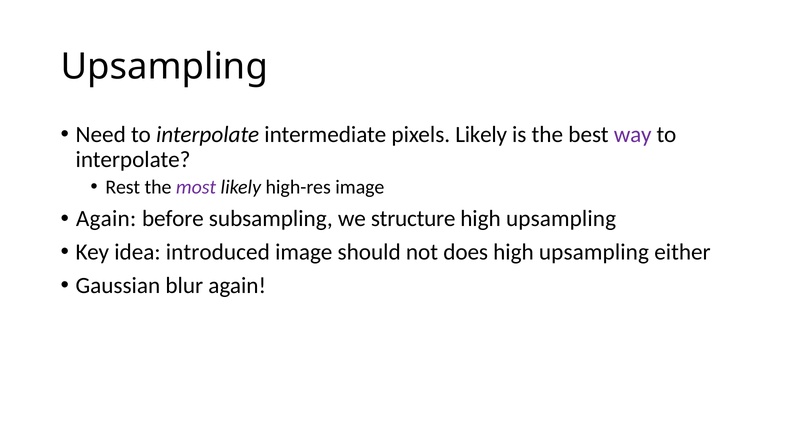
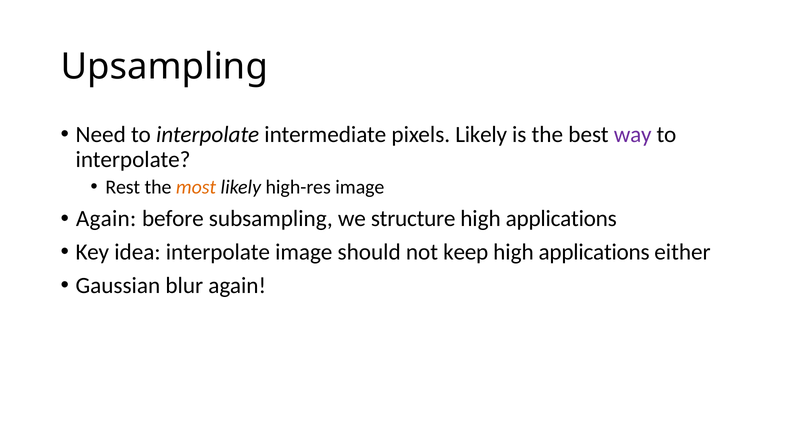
most colour: purple -> orange (196, 187)
upsampling: upsampling -> applications (561, 219)
idea introduced: introduced -> interpolate (218, 252)
does: does -> keep (466, 252)
upsampling: upsampling -> applications (594, 252)
